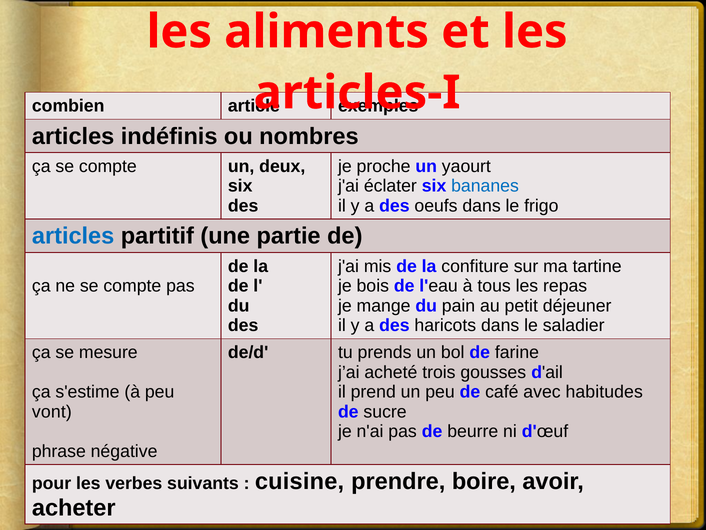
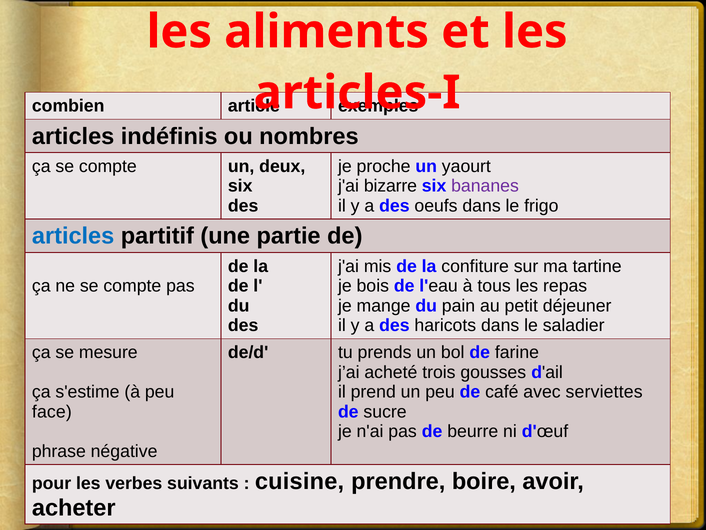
éclater: éclater -> bizarre (390, 186)
bananes colour: blue -> purple (485, 186)
habitudes: habitudes -> serviettes (604, 392)
vont: vont -> face (52, 411)
